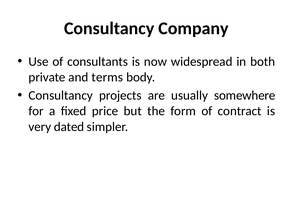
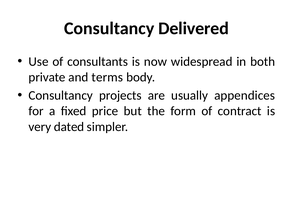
Company: Company -> Delivered (194, 28)
somewhere: somewhere -> appendices (245, 95)
